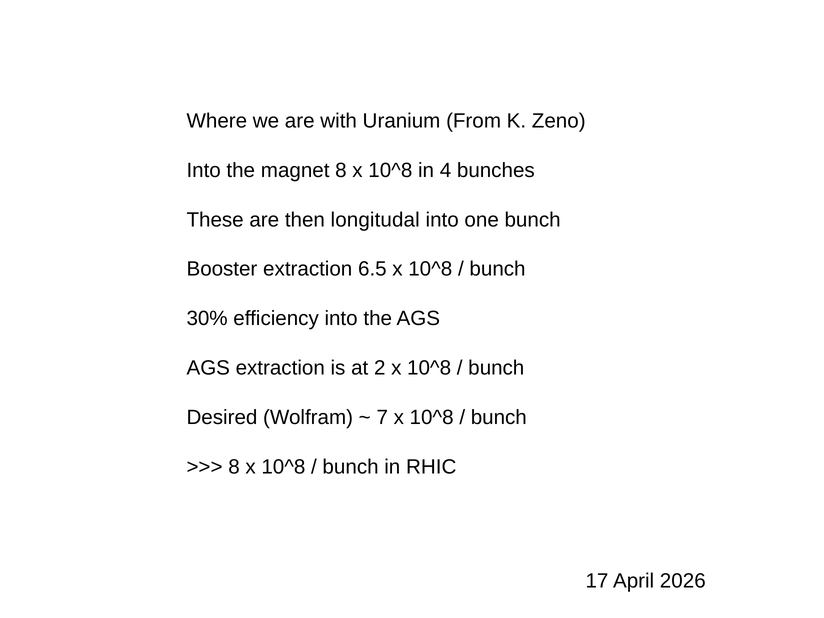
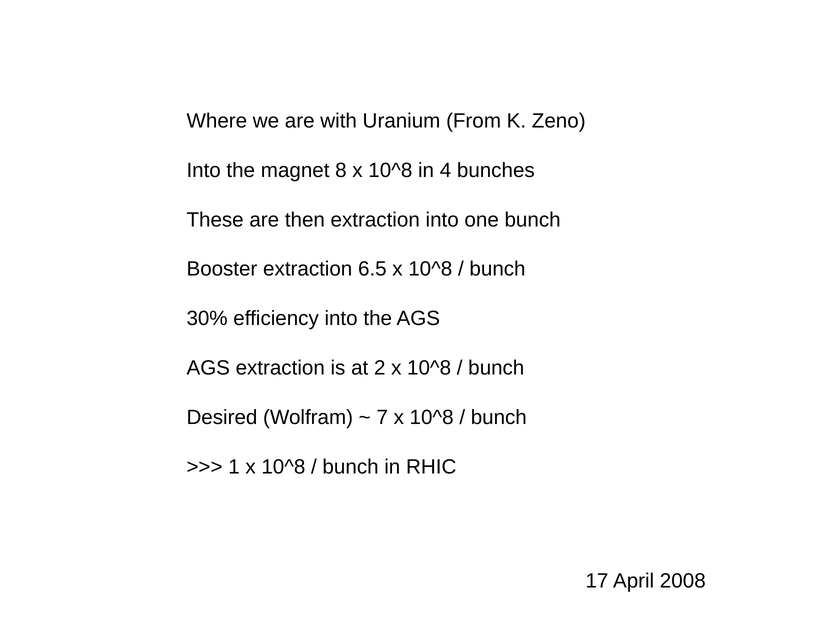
then longitudal: longitudal -> extraction (375, 220)
8: 8 -> 1 (234, 467)
2026: 2026 -> 2008 (683, 581)
